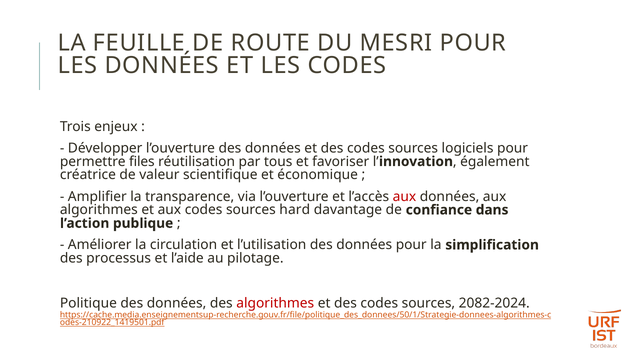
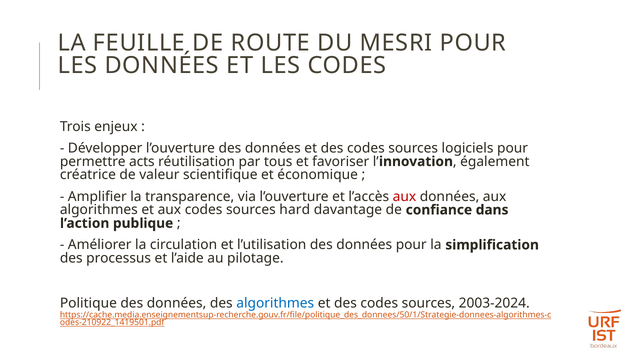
files: files -> acts (142, 161)
algorithmes colour: red -> blue (275, 303)
2082-2024: 2082-2024 -> 2003-2024 (494, 303)
